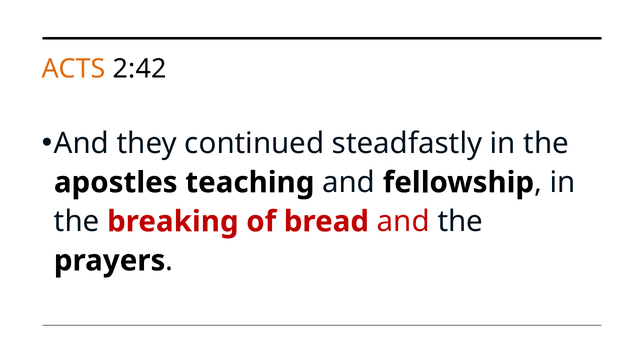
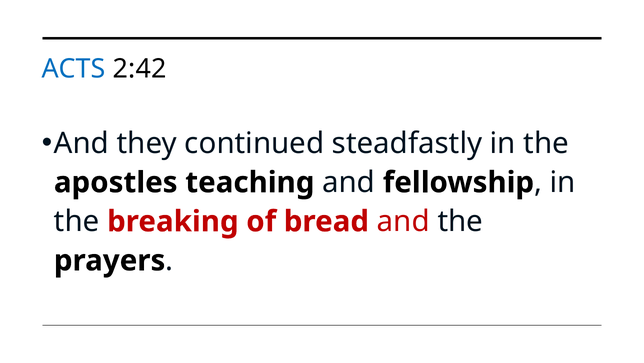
ACTS colour: orange -> blue (74, 69)
